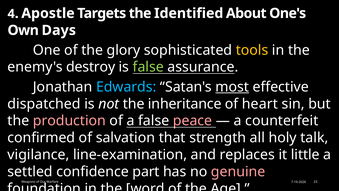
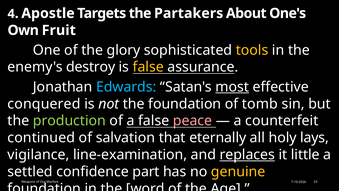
Identified: Identified -> Partakers (189, 13)
Days: Days -> Fruit (59, 30)
false colour: light green -> yellow (148, 67)
dispatched: dispatched -> conquered (44, 104)
the inheritance: inheritance -> foundation (185, 104)
heart: heart -> tomb (260, 104)
production colour: pink -> light green (69, 121)
confirmed: confirmed -> continued (41, 138)
strength: strength -> eternally (218, 138)
talk: talk -> lays (314, 138)
replaces underline: none -> present (247, 155)
genuine colour: pink -> yellow (238, 171)
